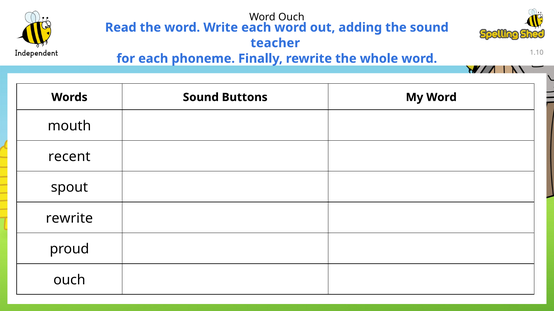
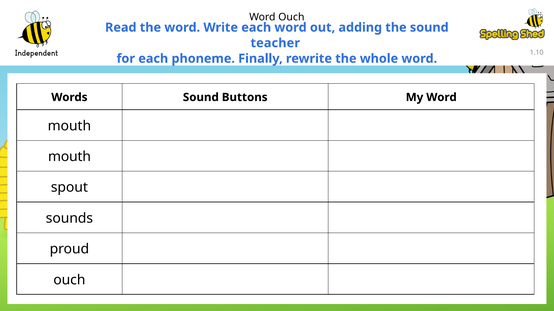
recent: recent -> mouth (69, 157)
rewrite: rewrite -> sounds (69, 219)
